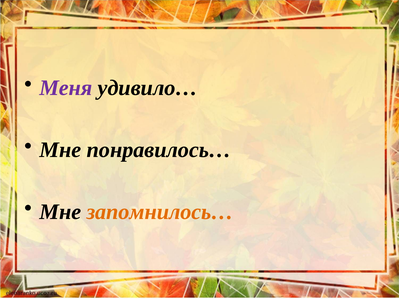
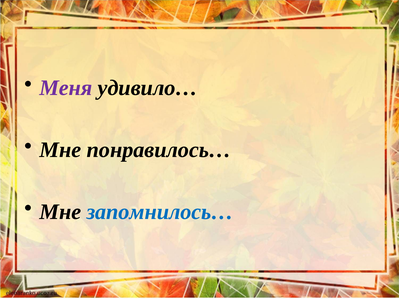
запомнилось… colour: orange -> blue (160, 212)
